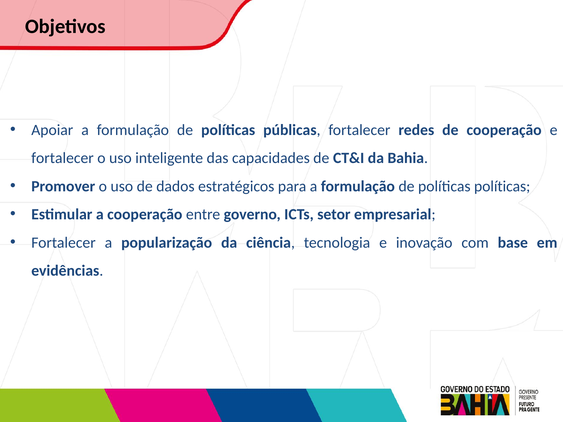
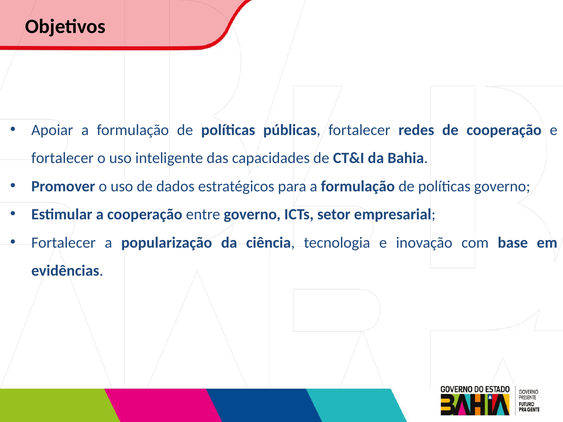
políticas políticas: políticas -> governo (502, 186)
